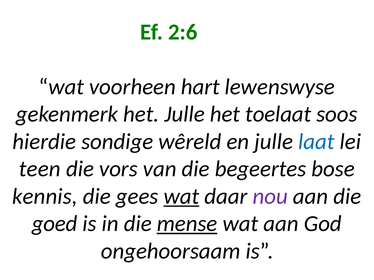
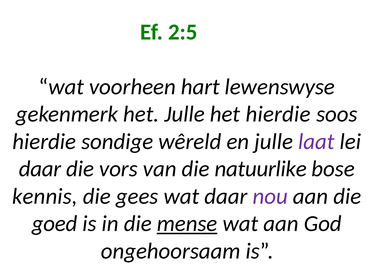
2:6: 2:6 -> 2:5 (183, 32)
het toelaat: toelaat -> hierdie (278, 114)
laat colour: blue -> purple (316, 142)
teen: teen -> daar (40, 169)
begeertes: begeertes -> natuurlike (261, 169)
wat underline: present -> none (181, 197)
